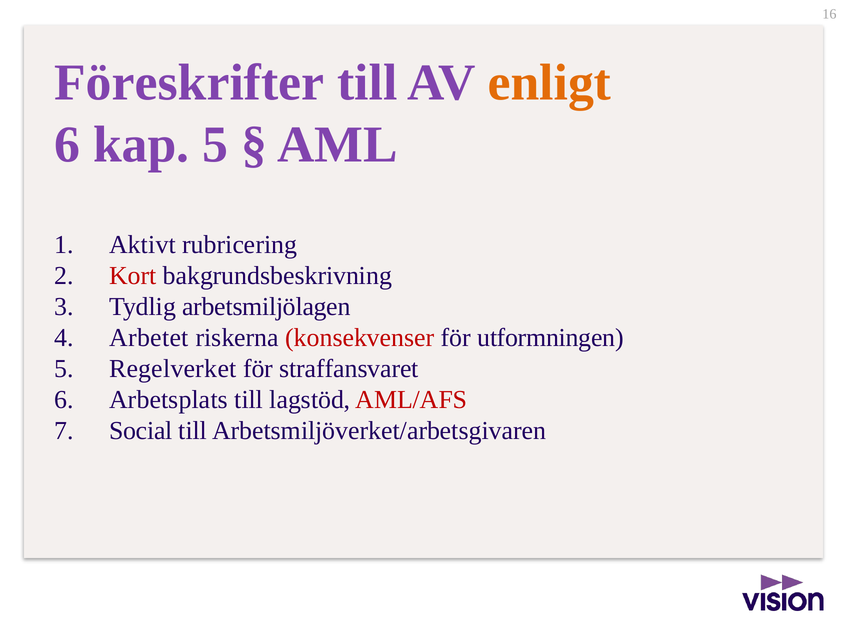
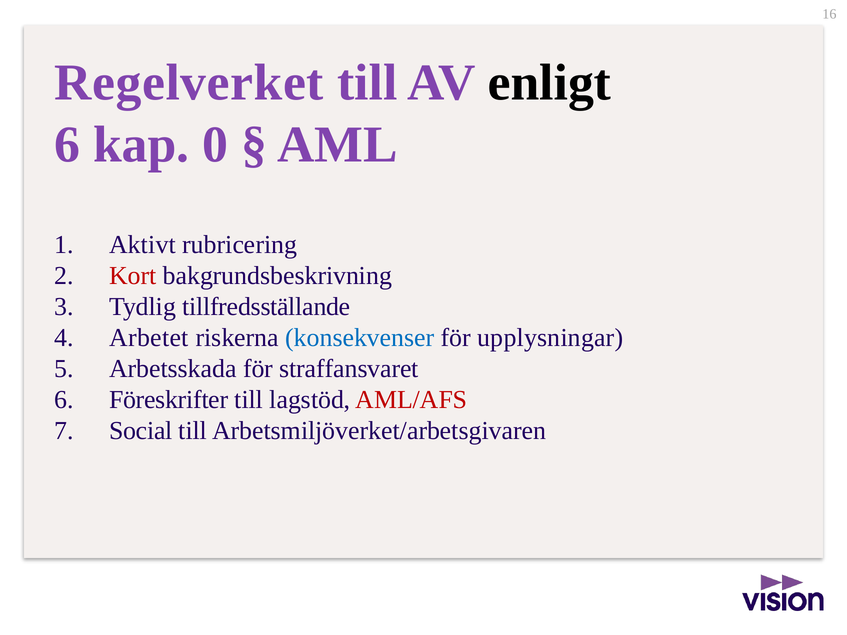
Föreskrifter: Föreskrifter -> Regelverket (189, 83)
enligt colour: orange -> black (549, 83)
kap 5: 5 -> 0 (215, 145)
arbetsmiljölagen: arbetsmiljölagen -> tillfredsställande (266, 307)
konsekvenser colour: red -> blue (360, 338)
utformningen: utformningen -> upplysningar (550, 338)
Regelverket: Regelverket -> Arbetsskada (173, 369)
Arbetsplats: Arbetsplats -> Föreskrifter (169, 400)
